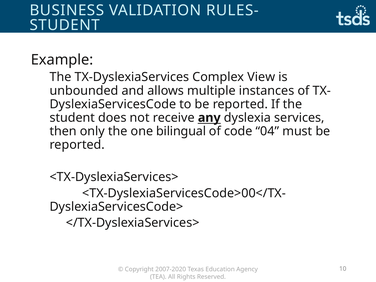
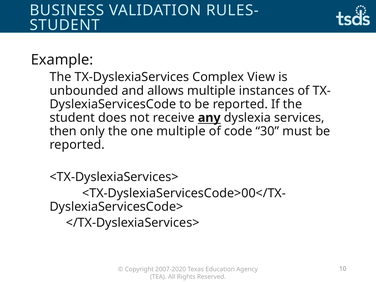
one bilingual: bilingual -> multiple (181, 131)
04: 04 -> 30 (267, 131)
